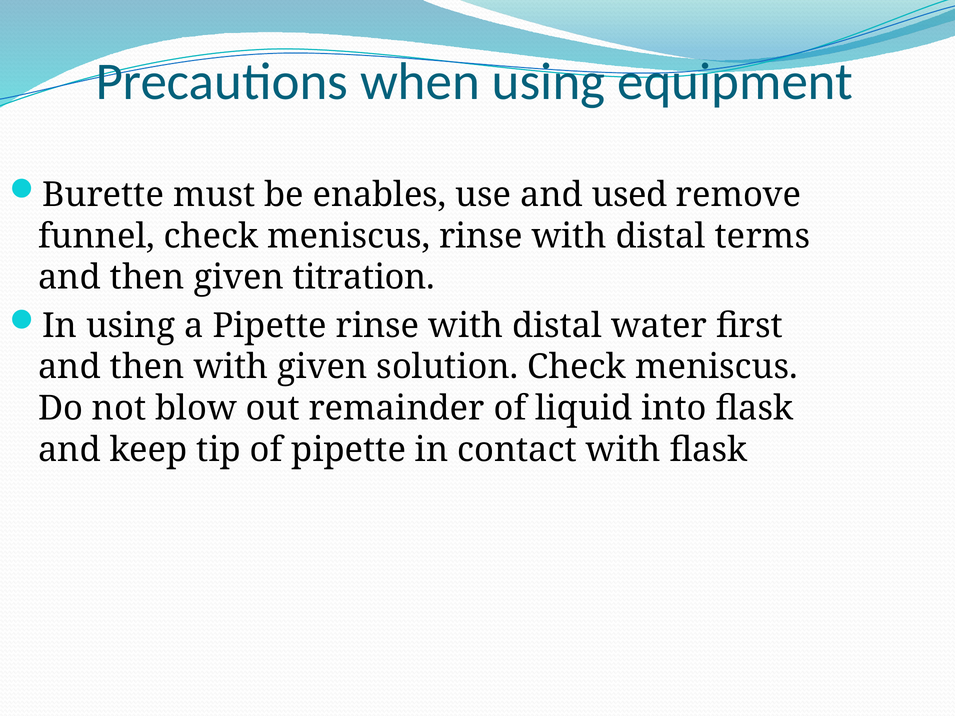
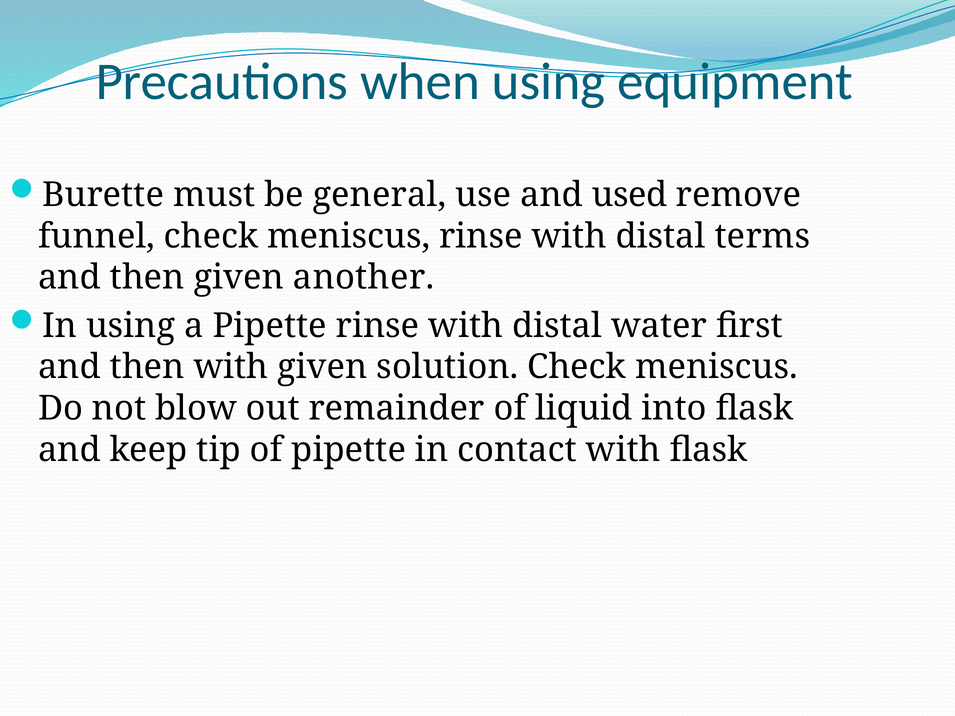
enables: enables -> general (379, 195)
titration: titration -> another (364, 278)
